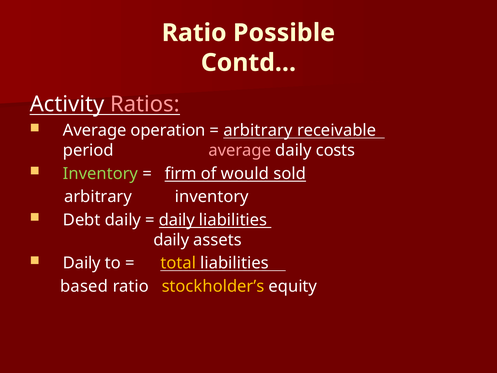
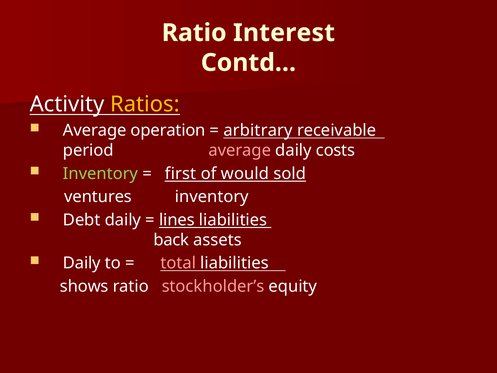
Possible: Possible -> Interest (284, 33)
Ratios colour: pink -> yellow (145, 104)
firm: firm -> first (181, 173)
arbitrary: arbitrary -> ventures (98, 197)
daily: daily -> lines (177, 220)
daily: daily -> back (171, 240)
total colour: yellow -> pink (178, 263)
based: based -> shows (84, 286)
stockholder’s colour: yellow -> pink (213, 286)
